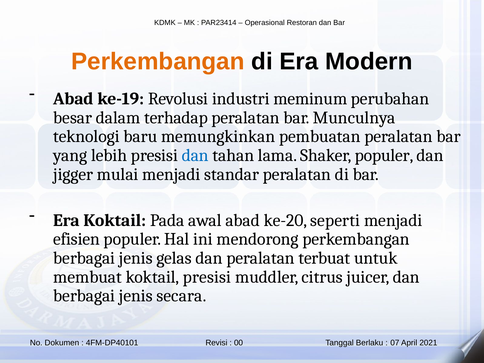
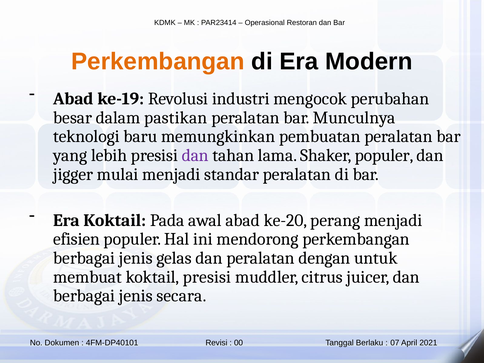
meminum: meminum -> mengocok (310, 99)
terhadap: terhadap -> pastikan (176, 118)
dan colour: blue -> purple (195, 155)
seperti: seperti -> perang (335, 220)
terbuat: terbuat -> dengan (324, 258)
